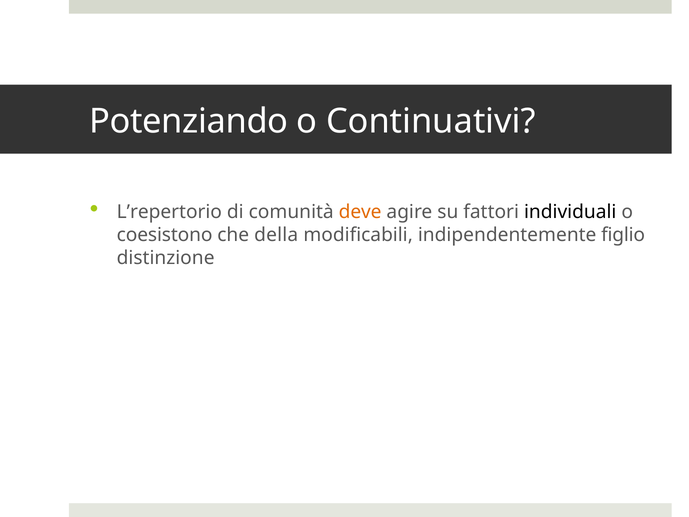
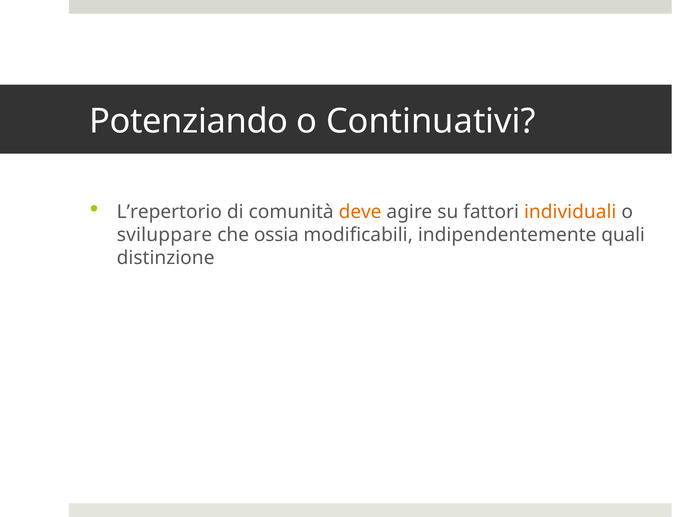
individuali colour: black -> orange (570, 212)
coesistono: coesistono -> sviluppare (164, 235)
della: della -> ossia (276, 235)
figlio: figlio -> quali (623, 235)
